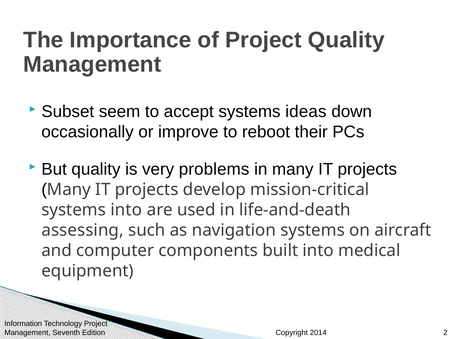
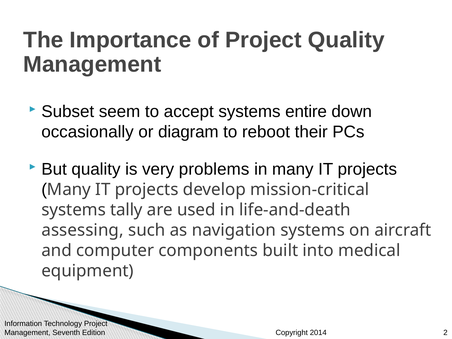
ideas: ideas -> entire (306, 112)
improve: improve -> diagram (188, 132)
systems into: into -> tally (126, 210)
